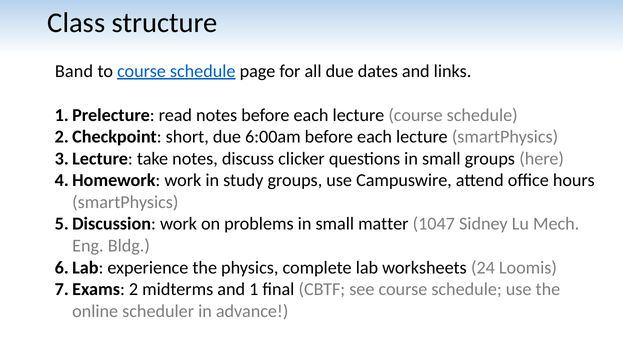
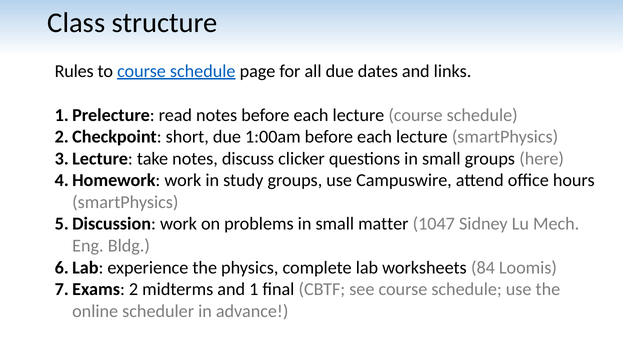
Band: Band -> Rules (74, 71)
6:00am: 6:00am -> 1:00am (273, 137)
24: 24 -> 84 (483, 268)
